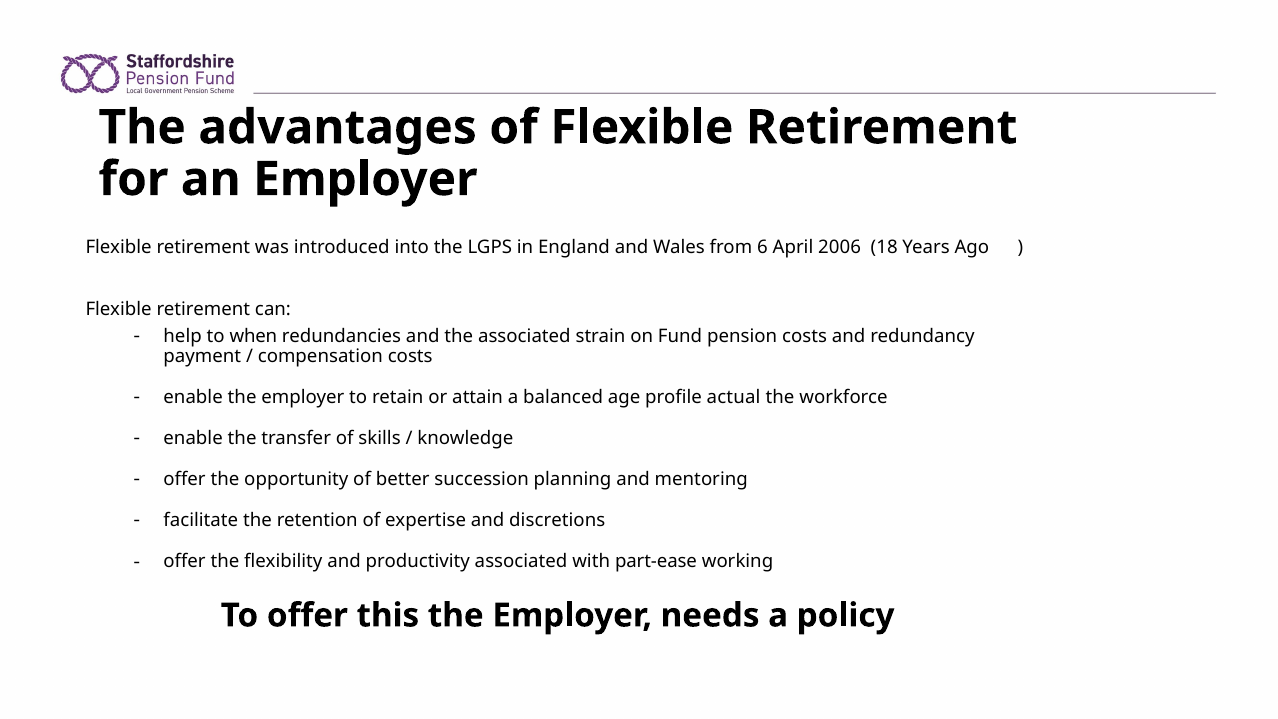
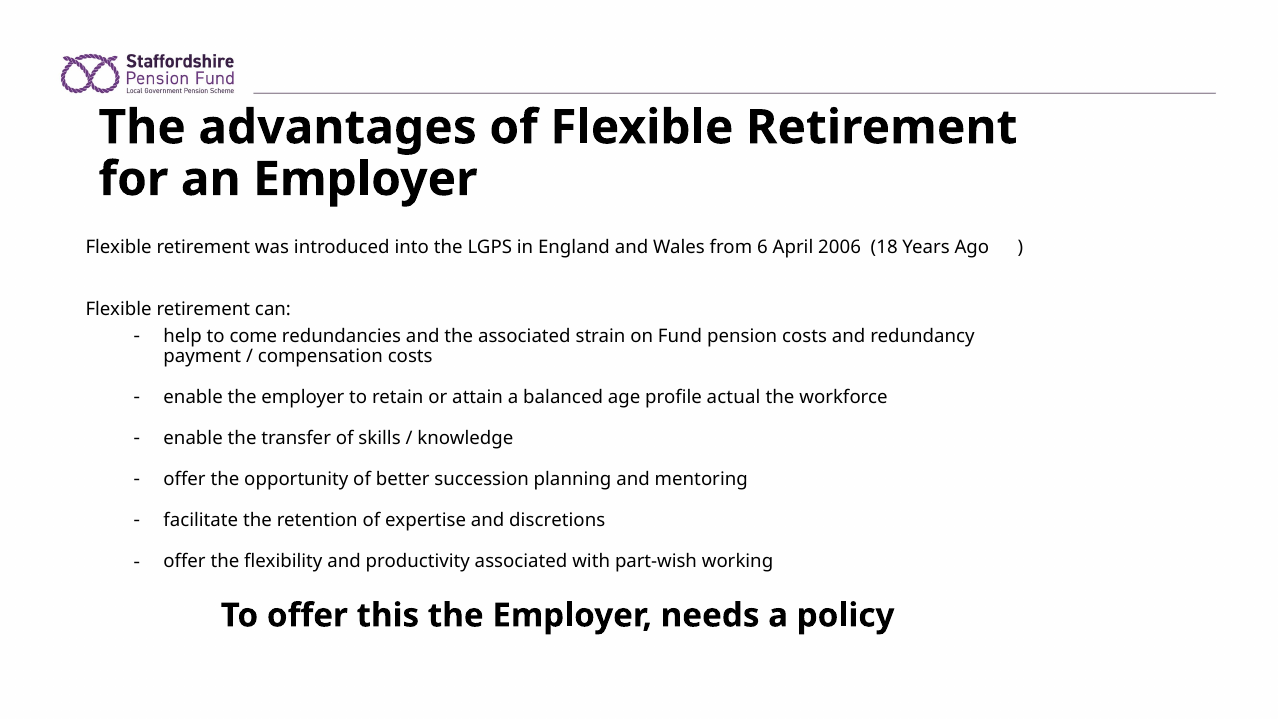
when: when -> come (253, 336)
part-ease: part-ease -> part-wish (656, 561)
